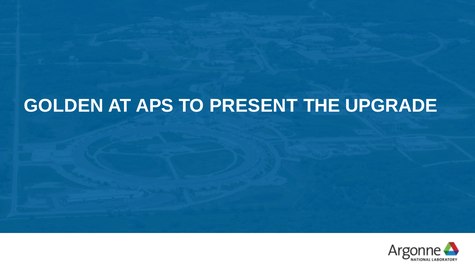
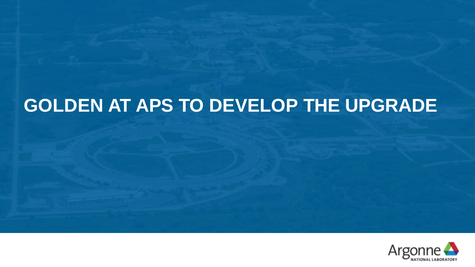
PRESENT: PRESENT -> DEVELOP (254, 106)
